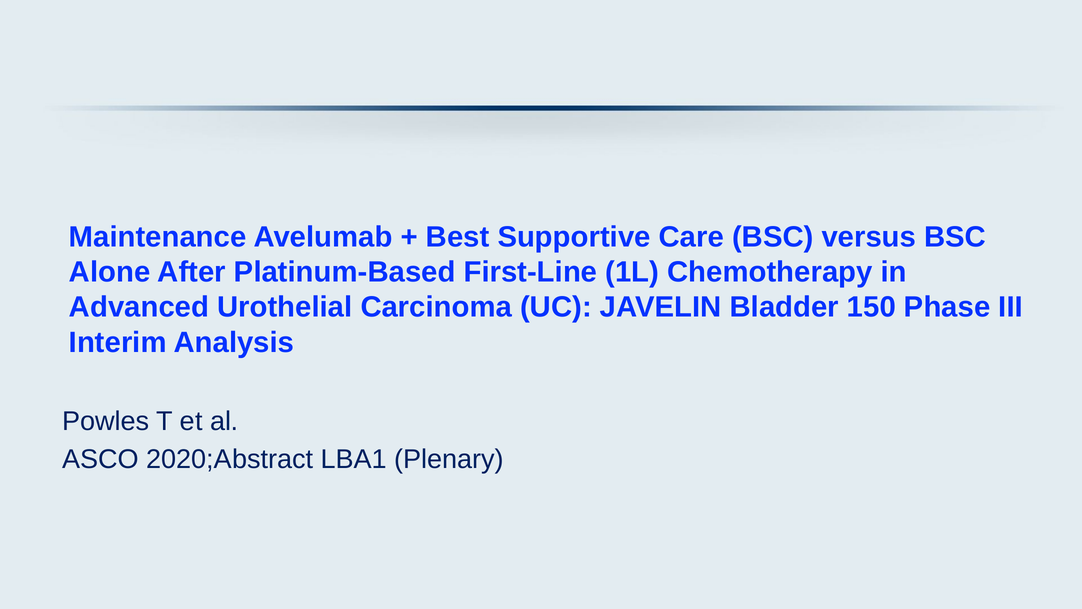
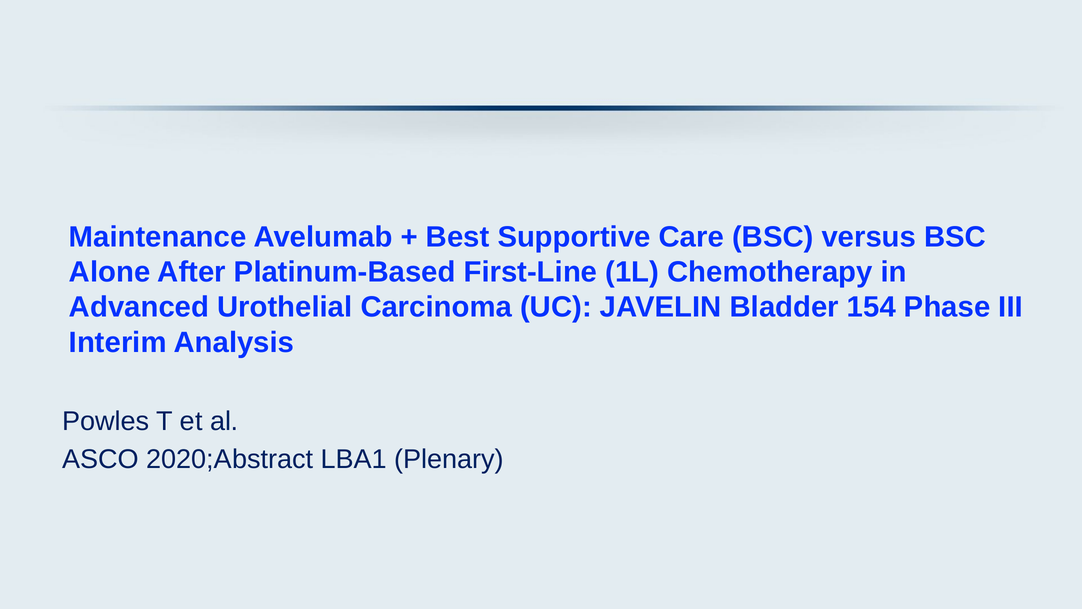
150: 150 -> 154 (871, 307)
